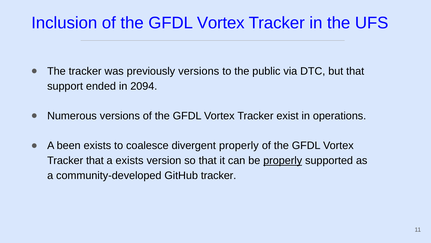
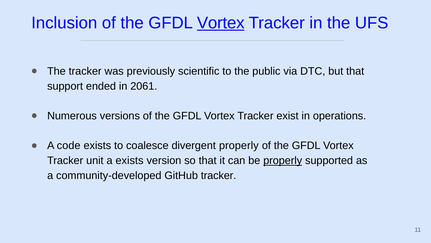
Vortex underline: none -> present (221, 23)
previously versions: versions -> scientific (199, 71)
2094: 2094 -> 2061 (144, 86)
been: been -> code (69, 145)
Tracker that: that -> unit (95, 160)
